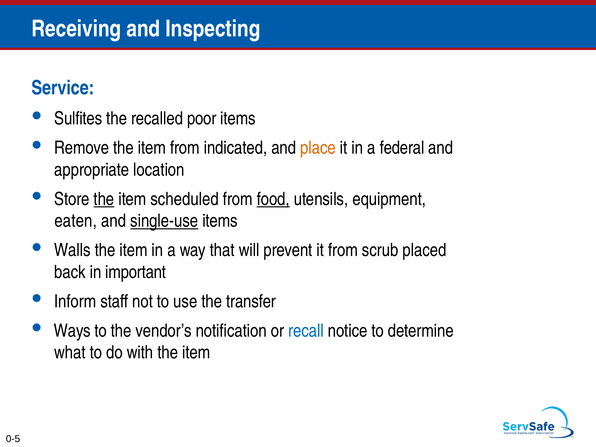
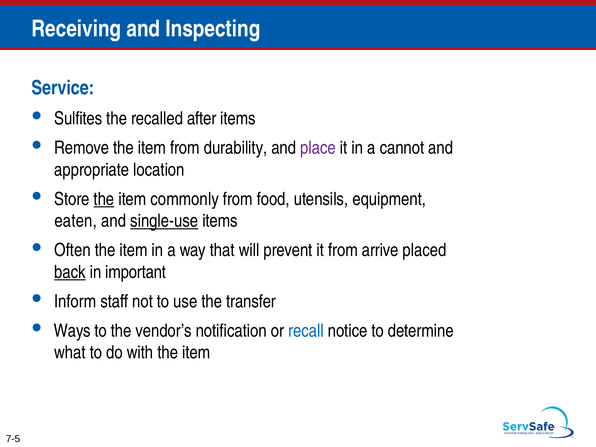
poor: poor -> after (202, 119)
indicated: indicated -> durability (236, 148)
place colour: orange -> purple (318, 148)
federal: federal -> cannot (402, 148)
scheduled: scheduled -> commonly (185, 199)
food underline: present -> none (273, 199)
Walls: Walls -> Often (72, 250)
scrub: scrub -> arrive (380, 250)
back underline: none -> present (70, 272)
0-5: 0-5 -> 7-5 (13, 439)
